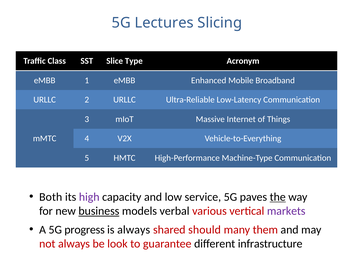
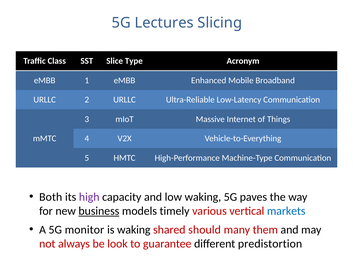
low service: service -> waking (203, 197)
the underline: present -> none (278, 197)
verbal: verbal -> timely (175, 211)
markets colour: purple -> blue (286, 211)
progress: progress -> monitor (84, 229)
is always: always -> waking (134, 229)
infrastructure: infrastructure -> predistortion (270, 244)
